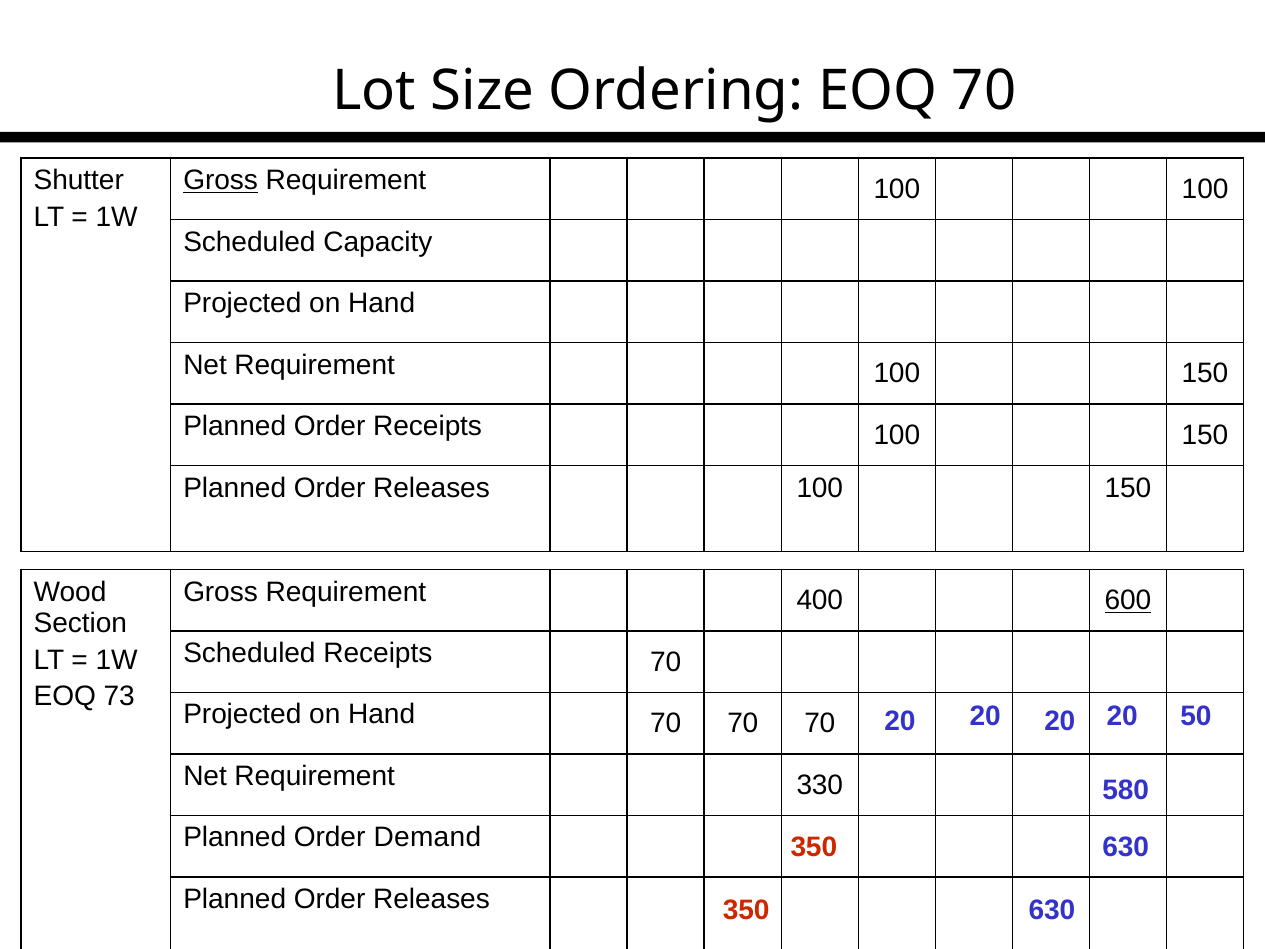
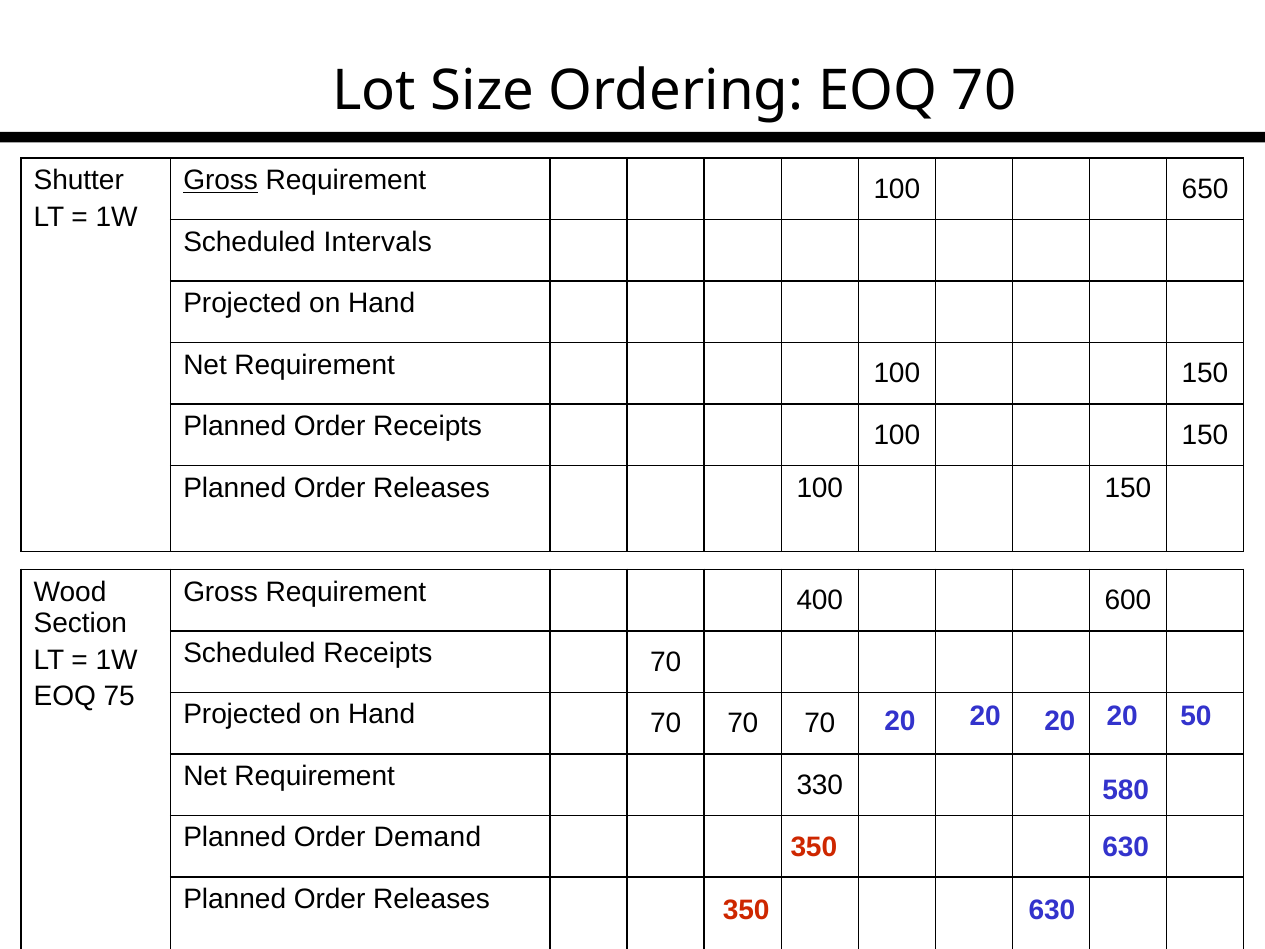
100 100: 100 -> 650 (1205, 189)
Capacity: Capacity -> Intervals (378, 242)
600 underline: present -> none (1128, 600)
73: 73 -> 75 (119, 697)
